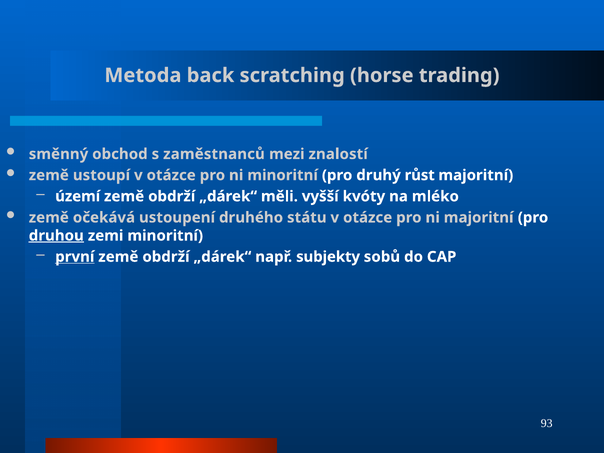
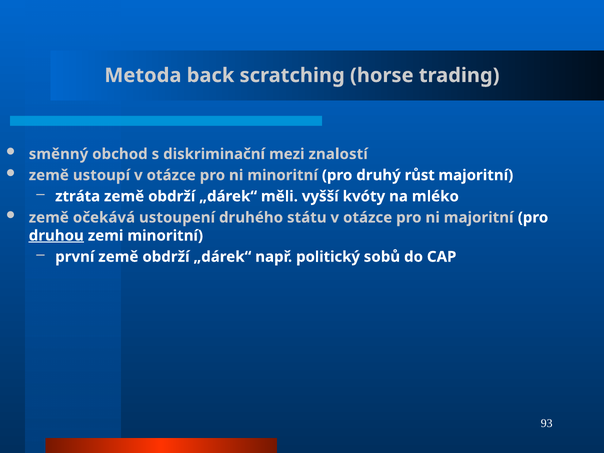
zaměstnanců: zaměstnanců -> diskriminační (214, 154)
území: území -> ztráta (78, 196)
první underline: present -> none (75, 257)
subjekty: subjekty -> politický (328, 257)
